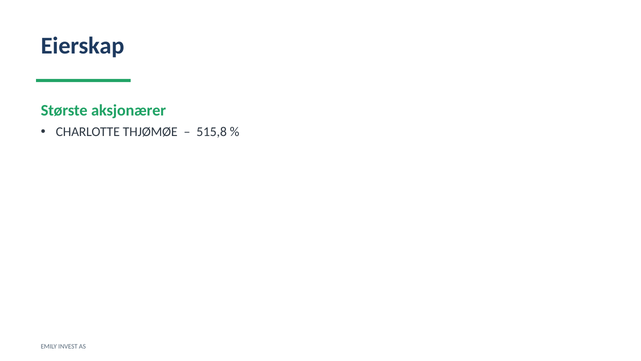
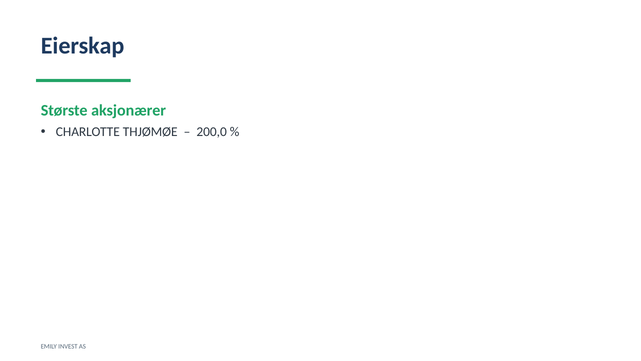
515,8: 515,8 -> 200,0 (212, 132)
